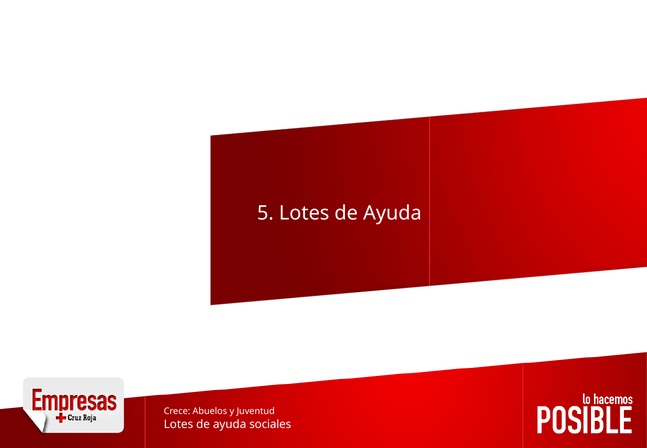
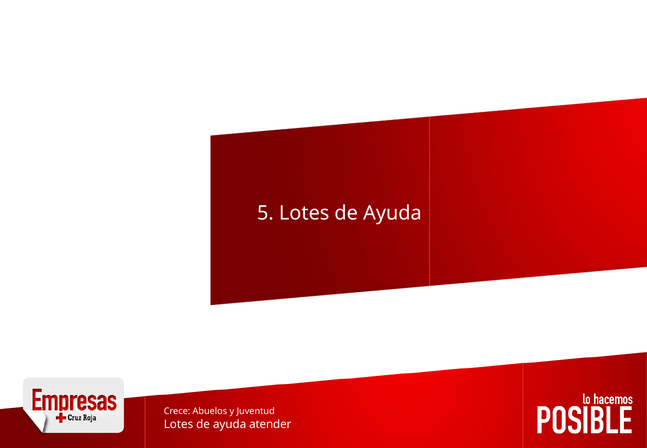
sociales: sociales -> atender (270, 424)
